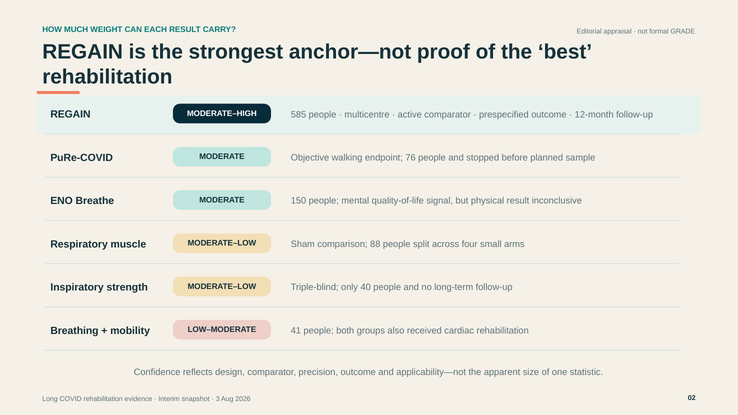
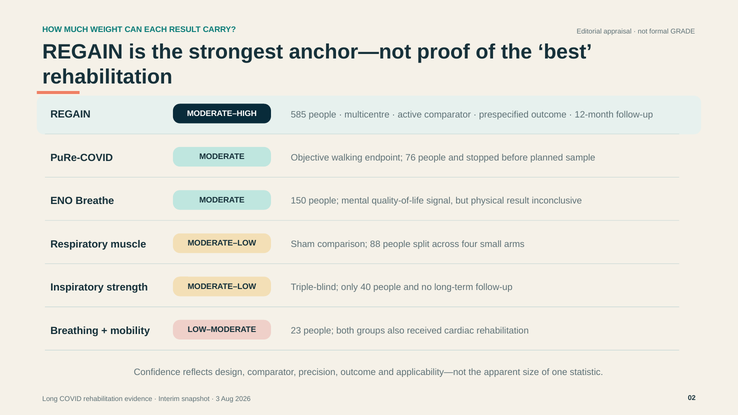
41: 41 -> 23 (296, 331)
